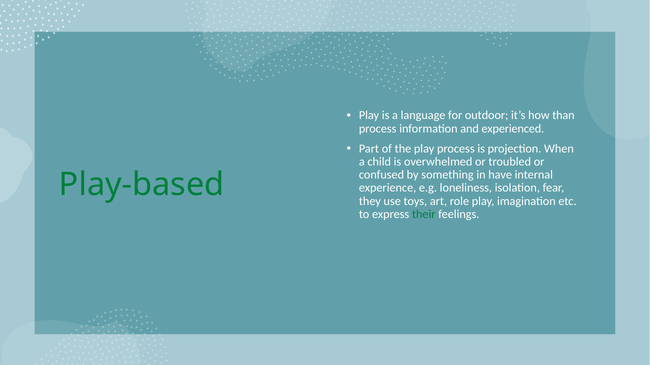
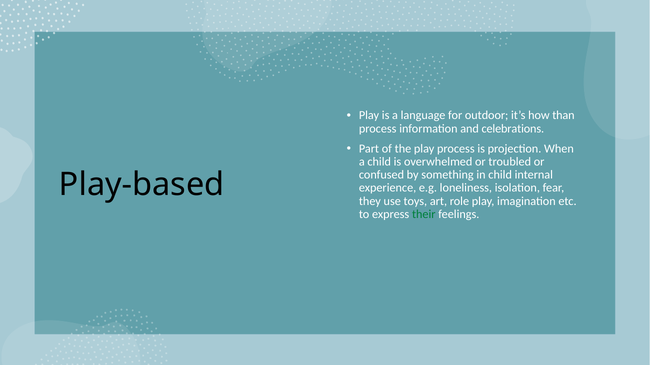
experienced: experienced -> celebrations (513, 129)
in have: have -> child (500, 175)
Play-based colour: green -> black (142, 185)
